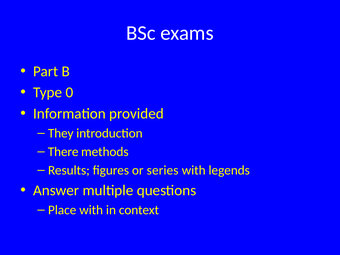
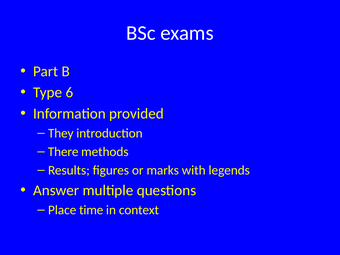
0: 0 -> 6 (69, 92)
series: series -> marks (163, 170)
Place with: with -> time (91, 210)
